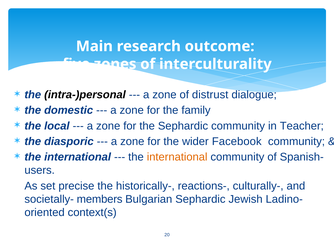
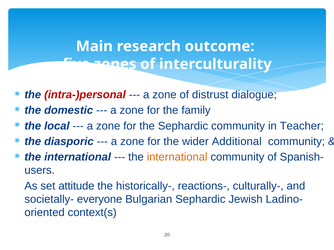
intra-)personal colour: black -> red (85, 95)
Facebook: Facebook -> Additional (237, 142)
precise: precise -> attitude (76, 186)
members: members -> everyone (100, 200)
